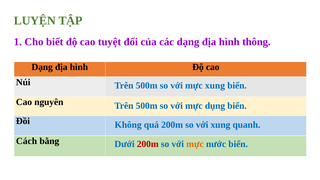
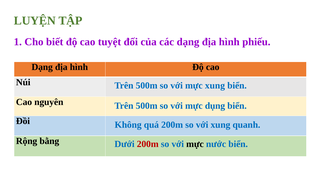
thông: thông -> phiếu (256, 42)
Cách: Cách -> Rộng (27, 141)
mực colour: orange -> black (195, 144)
